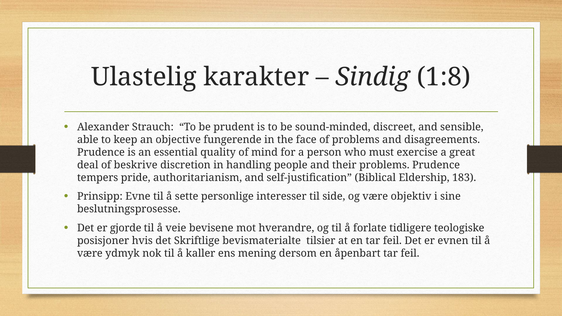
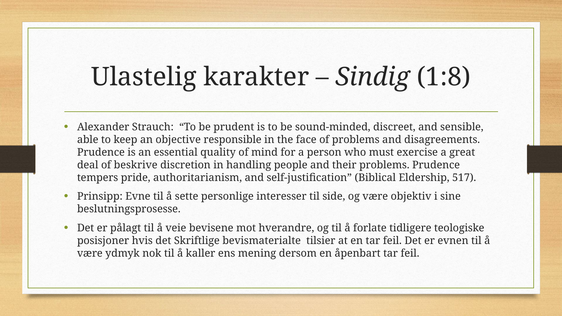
fungerende: fungerende -> responsible (233, 140)
183: 183 -> 517 (464, 178)
gjorde: gjorde -> pålagt (126, 228)
